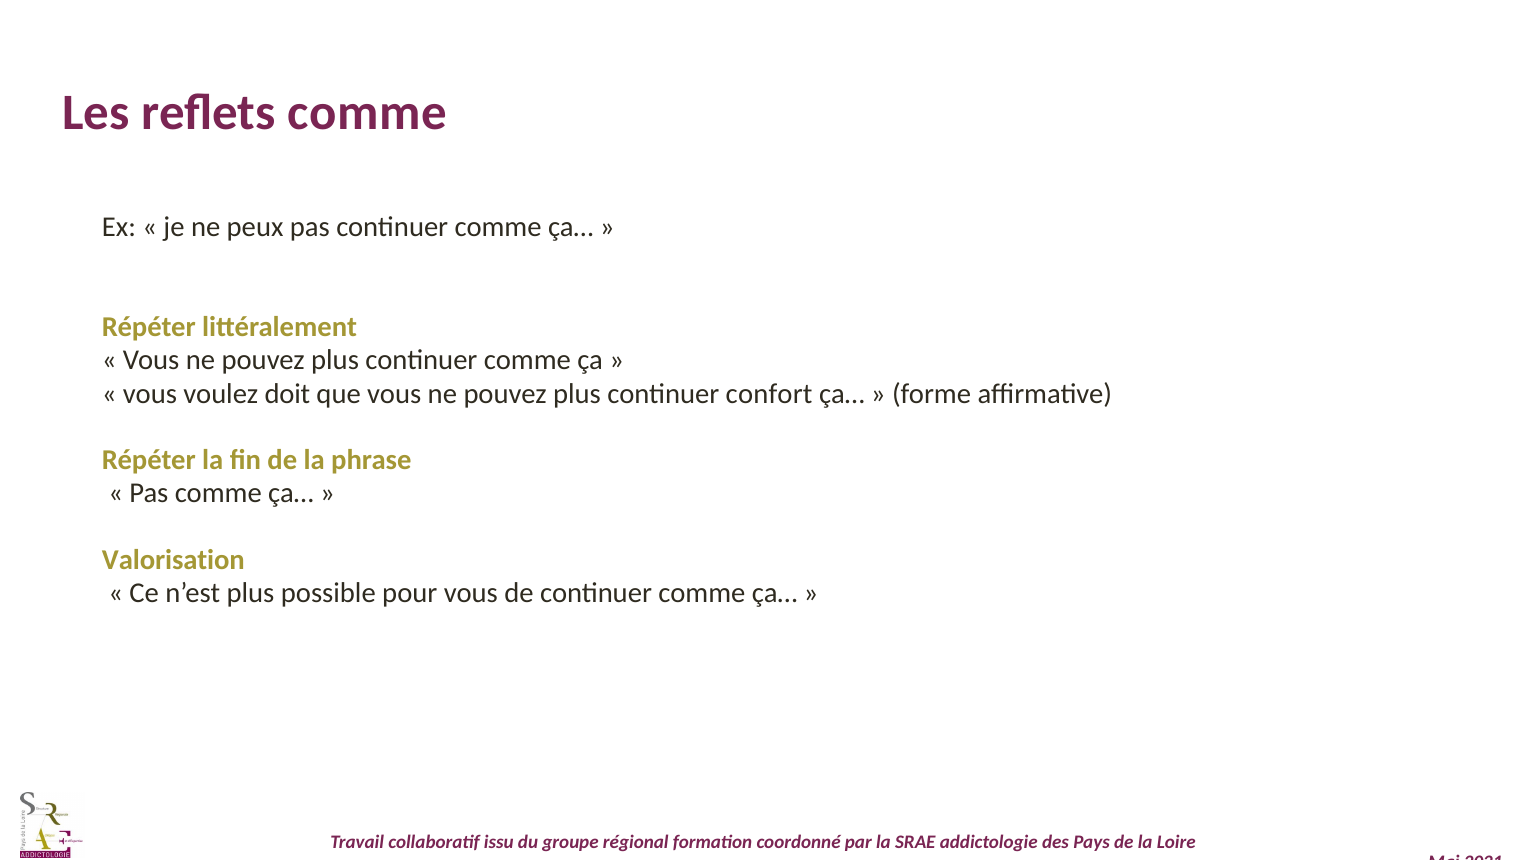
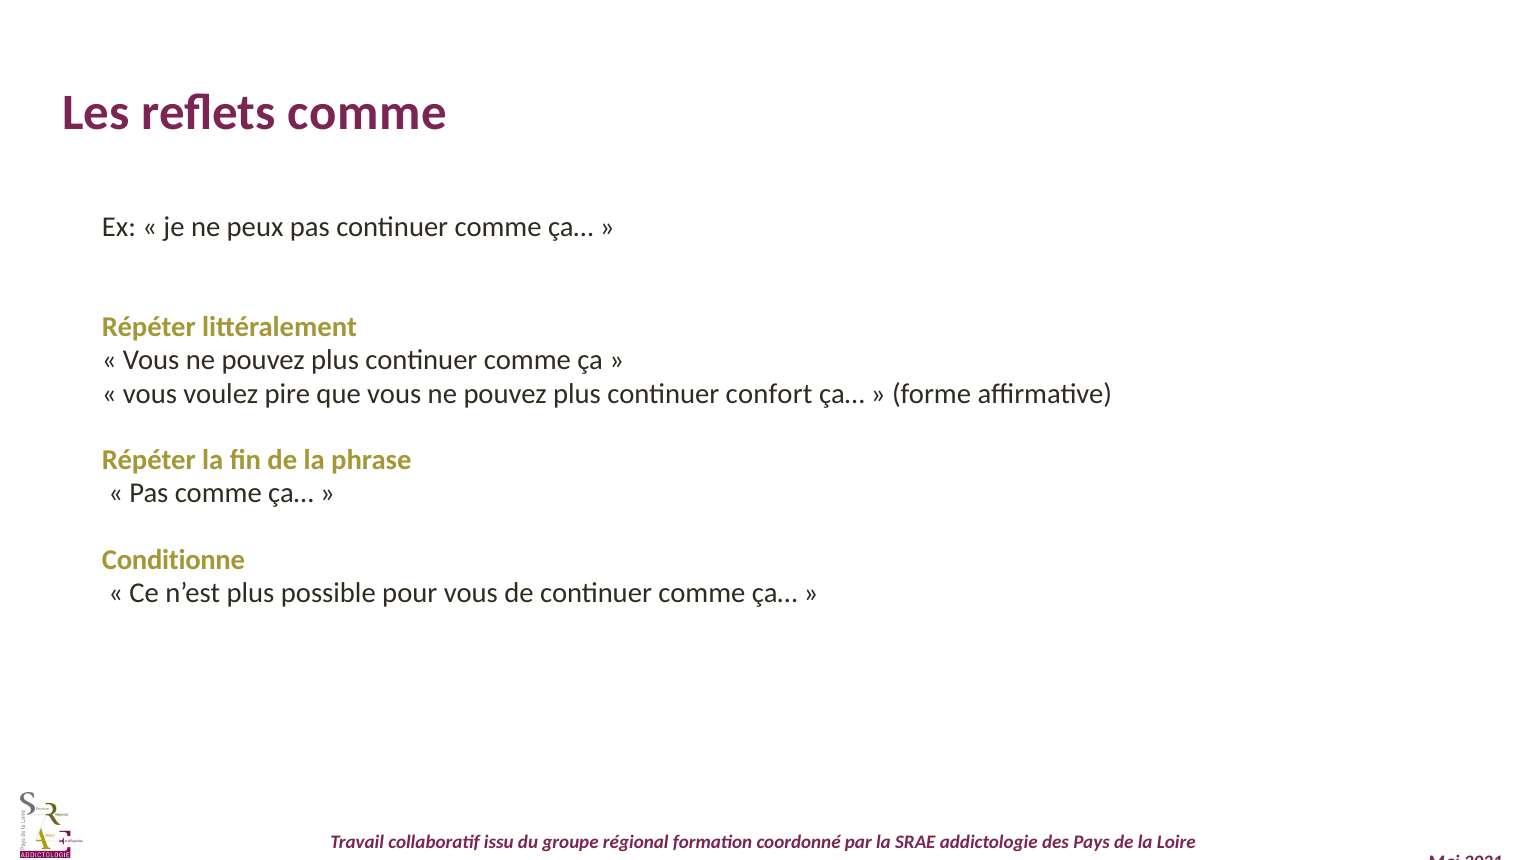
doit: doit -> pire (287, 393)
Valorisation: Valorisation -> Conditionne (173, 559)
